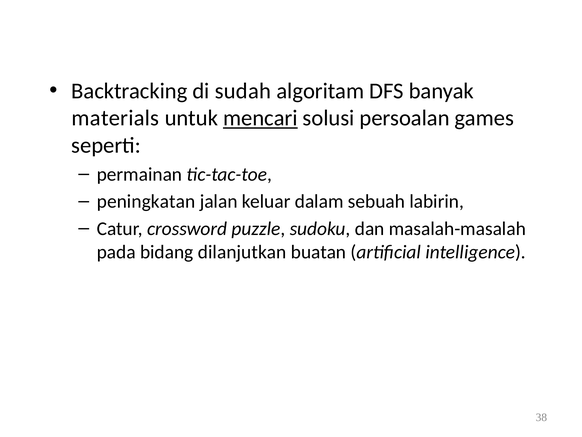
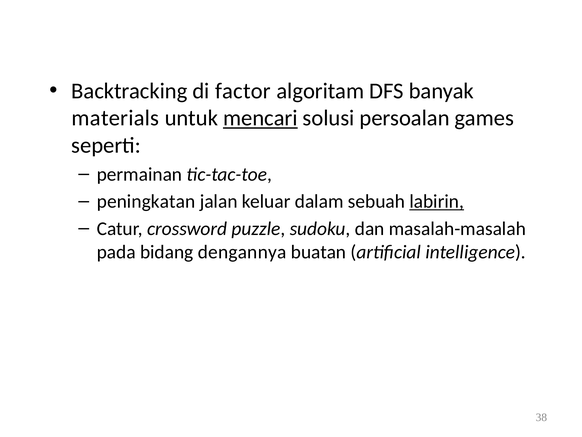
sudah: sudah -> factor (243, 91)
labirin underline: none -> present (437, 201)
dilanjutkan: dilanjutkan -> dengannya (242, 252)
